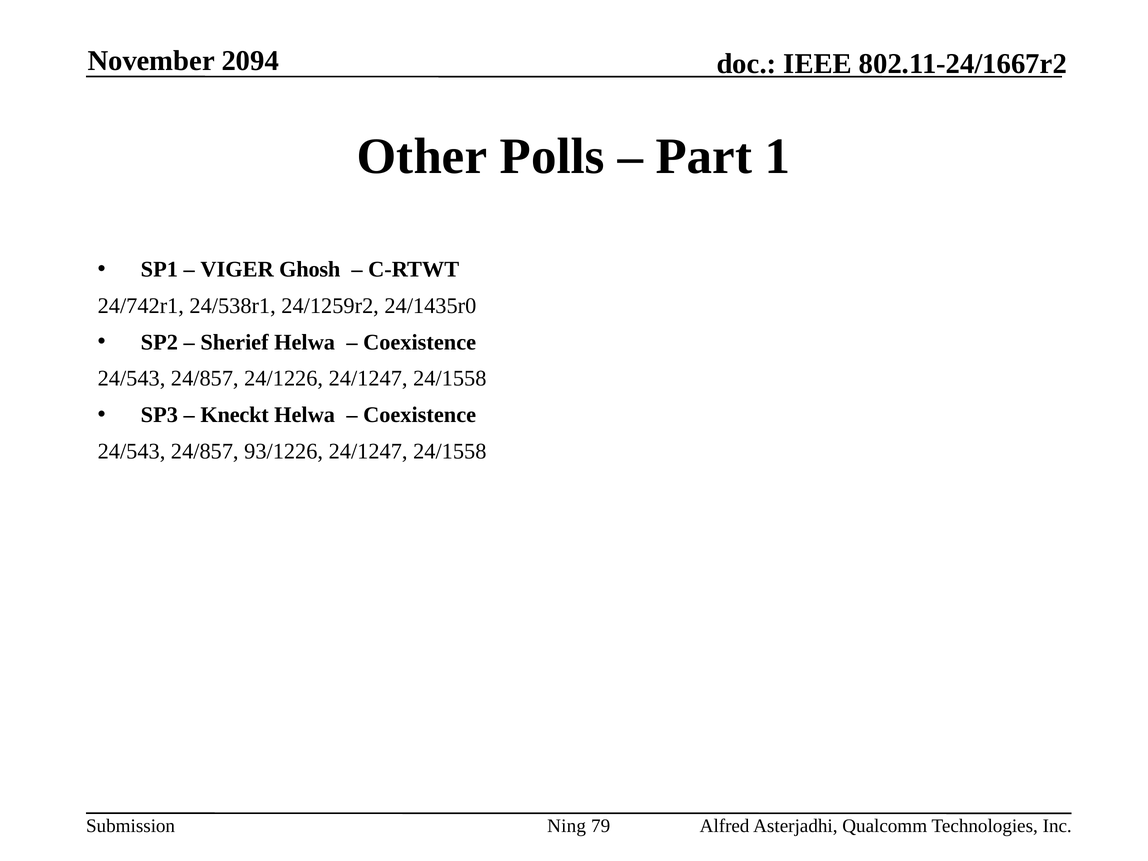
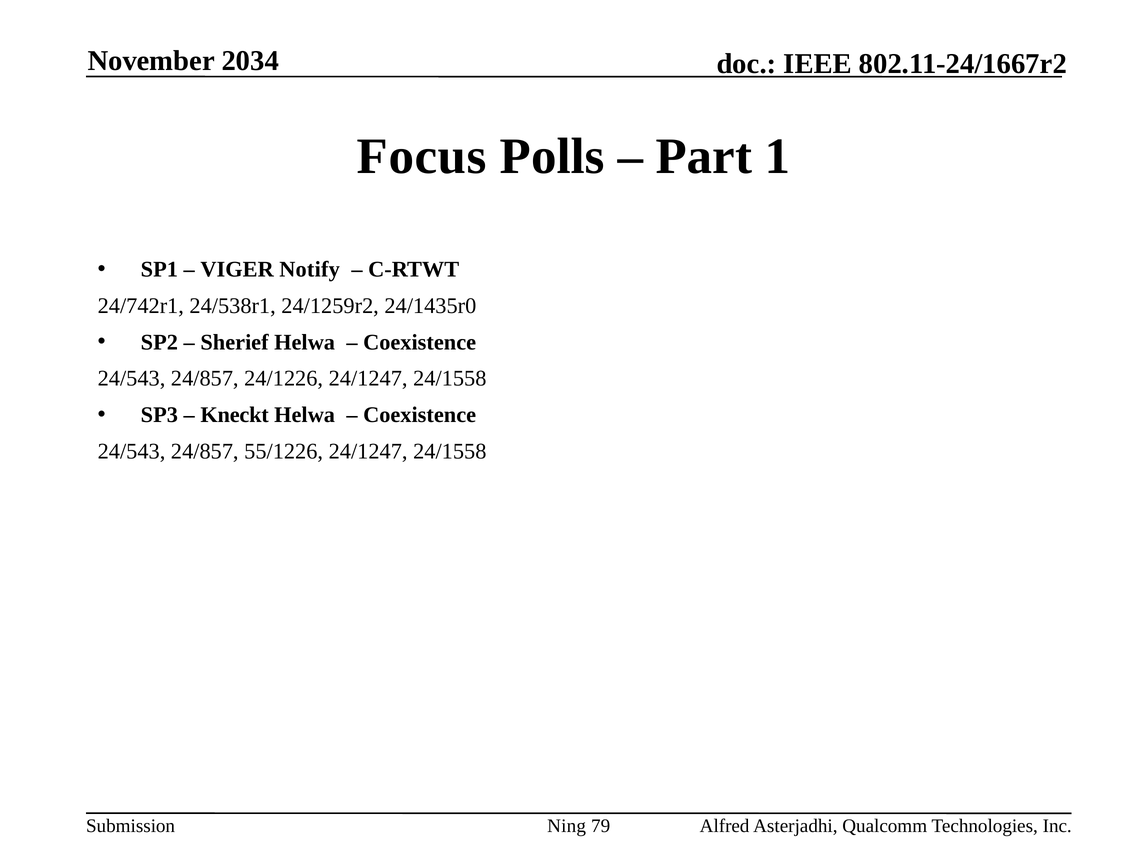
2094: 2094 -> 2034 (250, 61)
Other: Other -> Focus (422, 156)
Ghosh: Ghosh -> Notify (310, 269)
93/1226: 93/1226 -> 55/1226 (284, 451)
